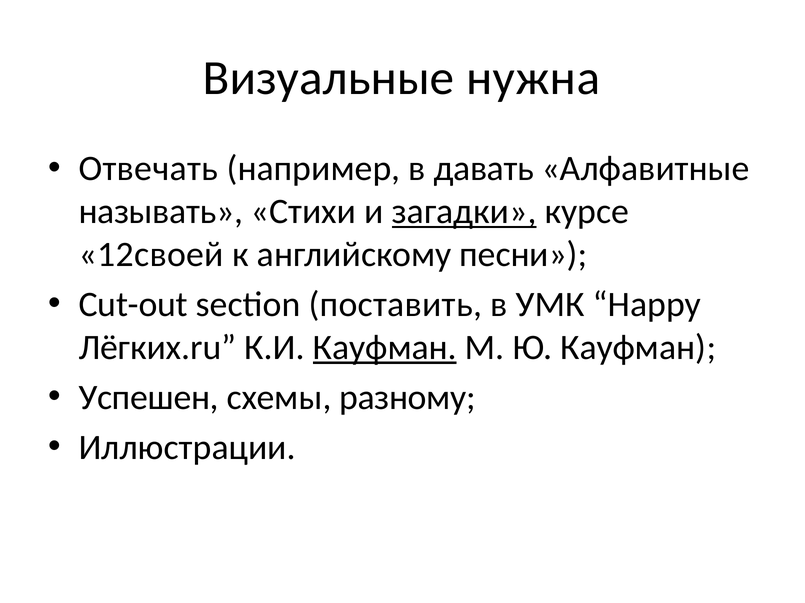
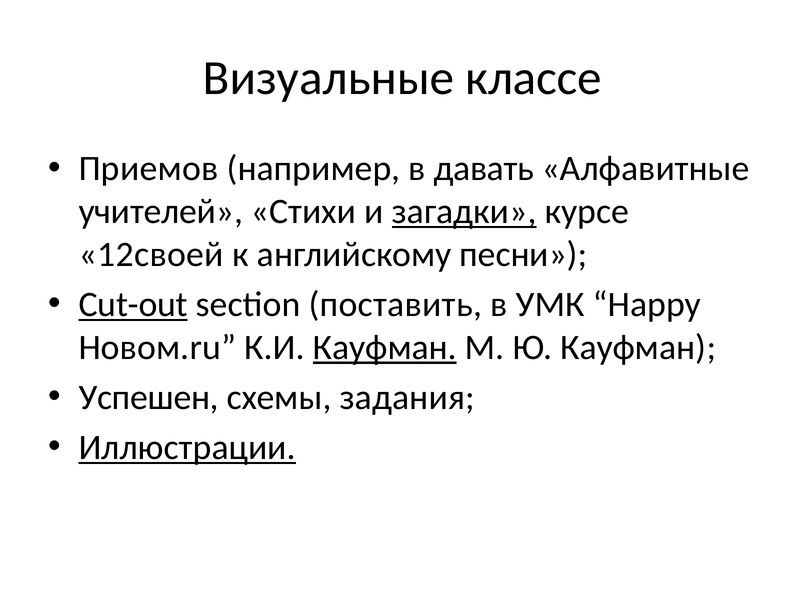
нужна: нужна -> классе (534, 78)
Отвечать: Отвечать -> Приемов (148, 169)
называть: называть -> учителей (161, 212)
Cut-out underline: none -> present (133, 305)
Лёгких.ru: Лёгких.ru -> Новом.ru (157, 348)
разному: разному -> задания (407, 398)
Иллюстрации underline: none -> present (187, 448)
